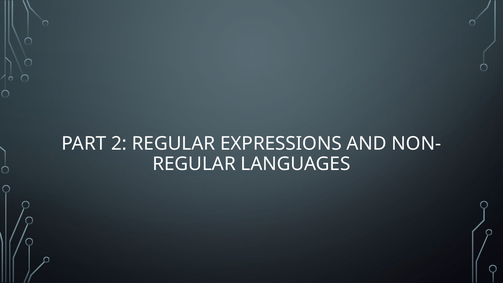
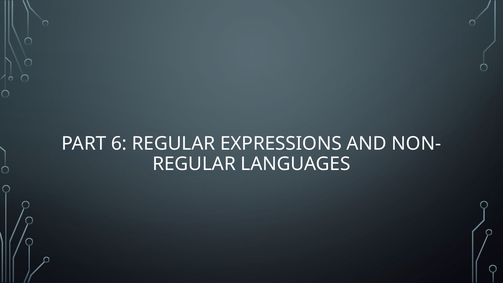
2: 2 -> 6 (119, 144)
